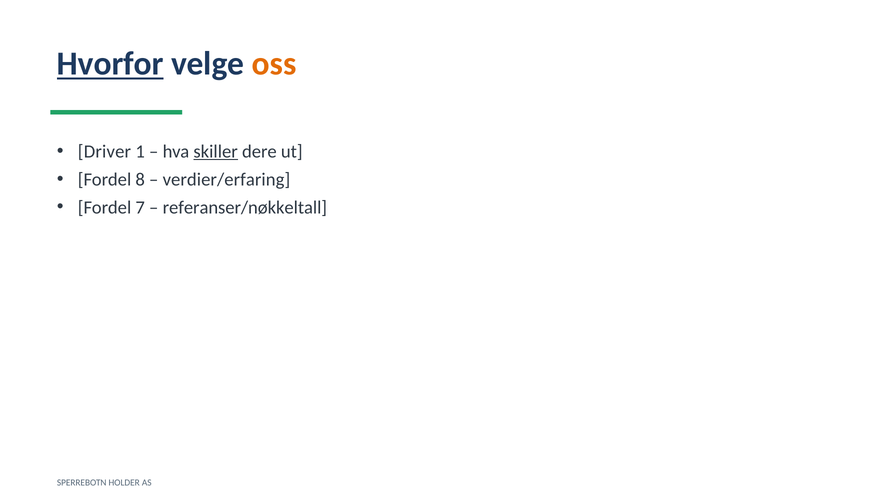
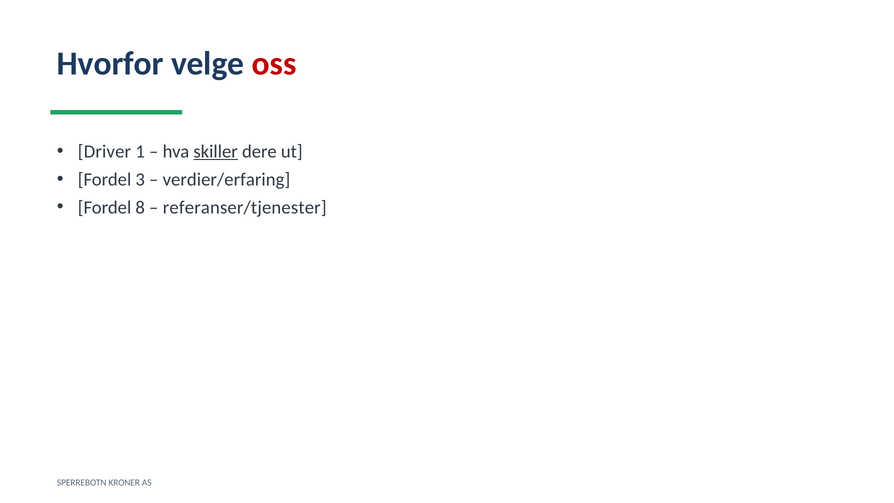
Hvorfor underline: present -> none (110, 64)
oss colour: orange -> red (274, 64)
8: 8 -> 3 (140, 179)
7: 7 -> 8 (140, 207)
referanser/nøkkeltall: referanser/nøkkeltall -> referanser/tjenester (245, 207)
HOLDER: HOLDER -> KRONER (124, 483)
